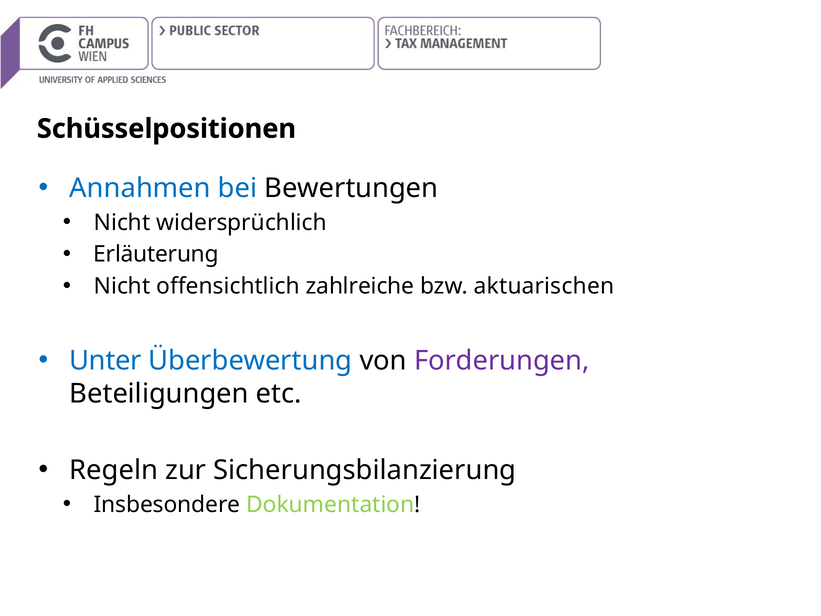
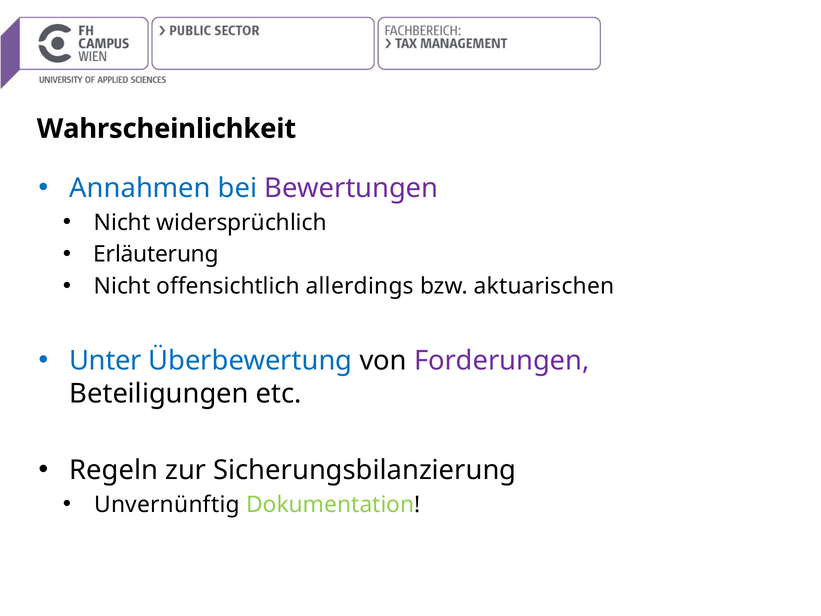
Schüsselpositionen: Schüsselpositionen -> Wahrscheinlichkeit (166, 129)
Bewertungen colour: black -> purple (351, 188)
zahlreiche: zahlreiche -> allerdings (360, 286)
Insbesondere: Insbesondere -> Unvernünftig (167, 504)
